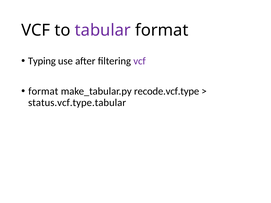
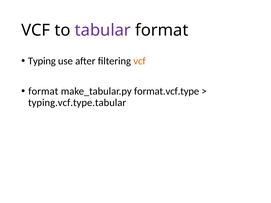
vcf colour: purple -> orange (140, 61)
recode.vcf.type: recode.vcf.type -> format.vcf.type (167, 91)
status.vcf.type.tabular: status.vcf.type.tabular -> typing.vcf.type.tabular (77, 103)
